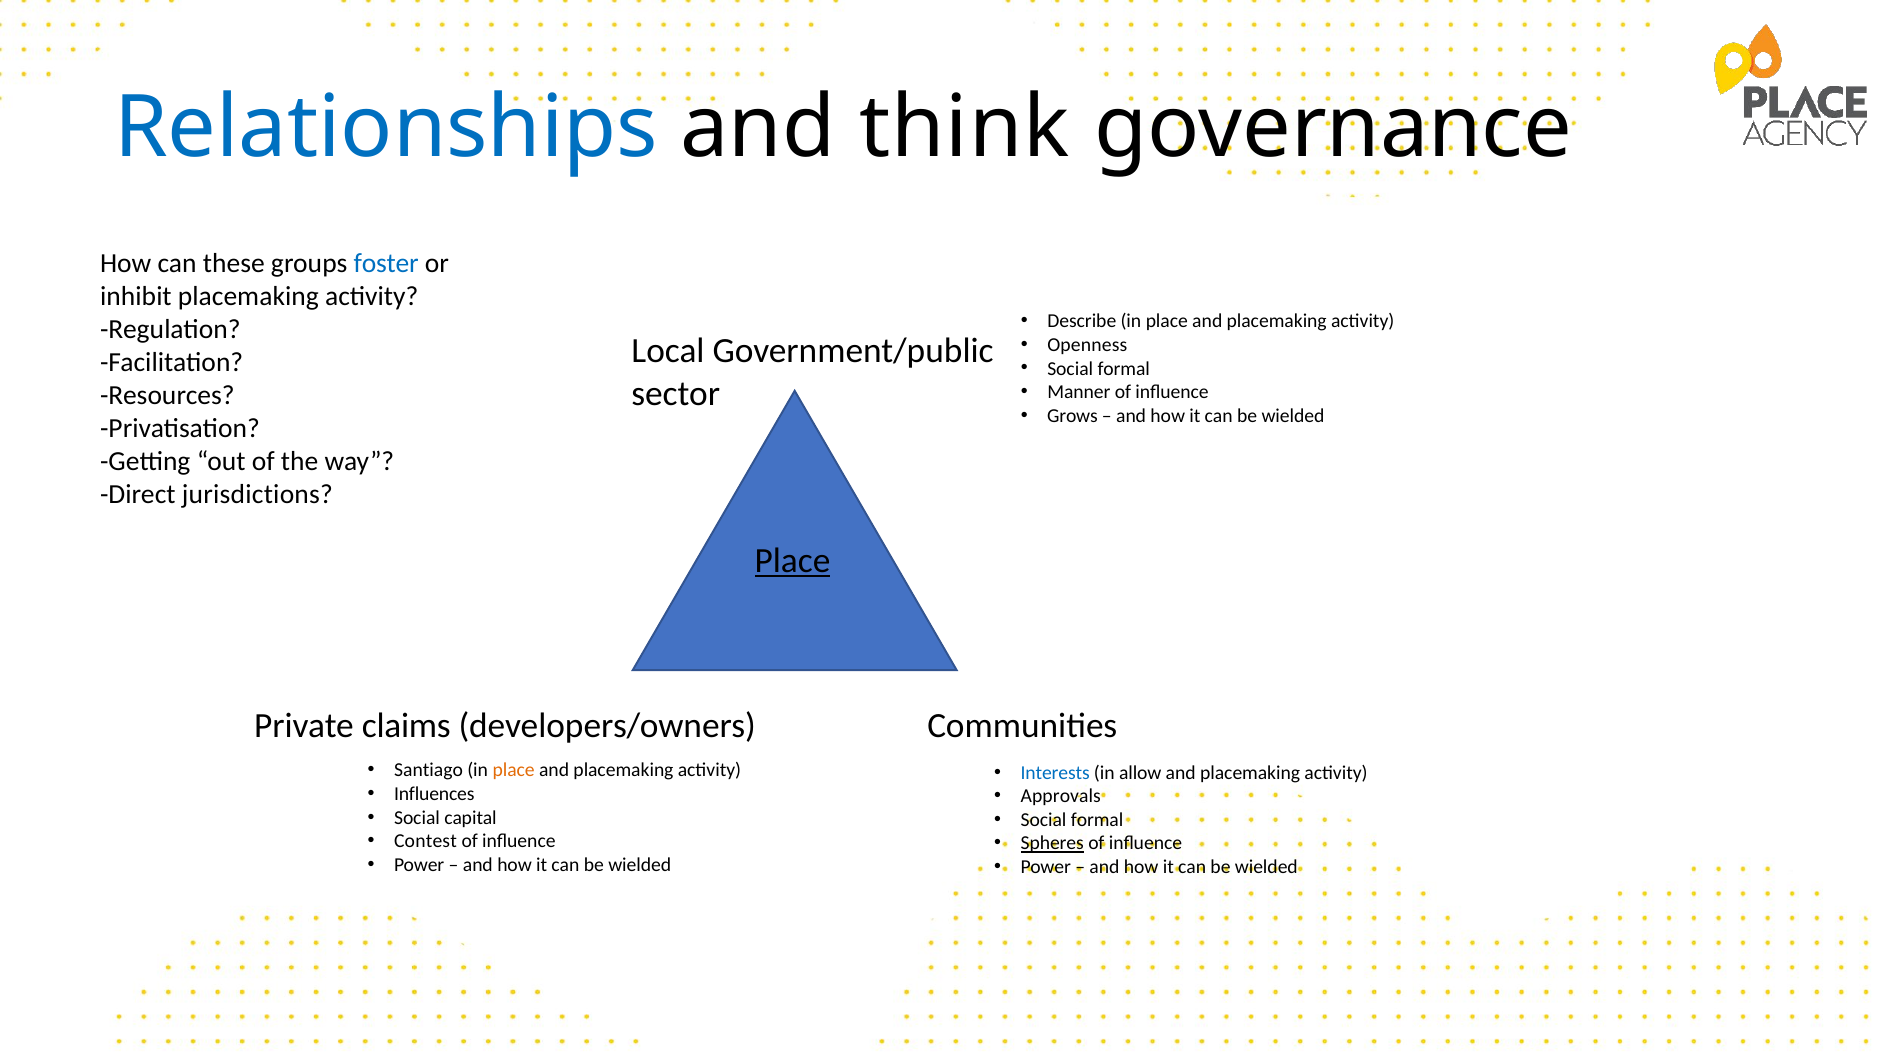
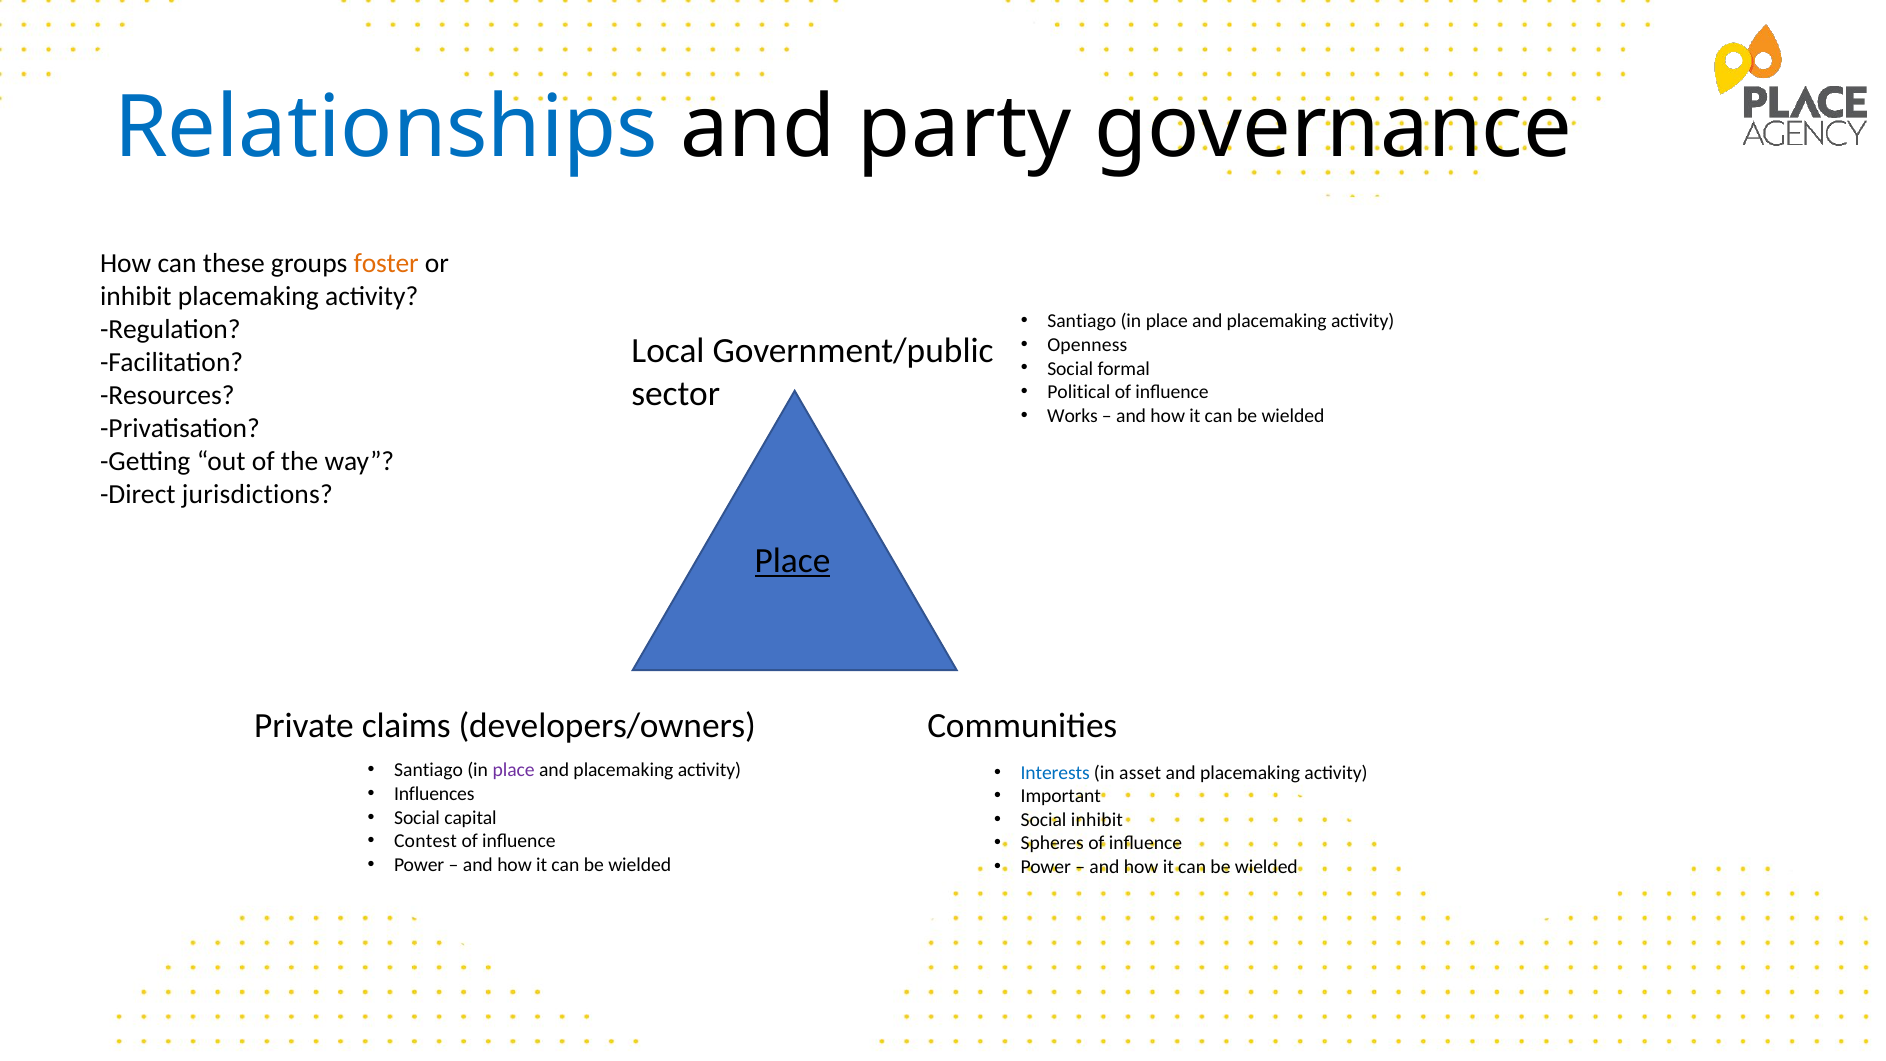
think: think -> party (965, 128)
foster colour: blue -> orange (386, 263)
Describe: Describe -> Santiago (1082, 321)
Manner: Manner -> Political (1079, 392)
Grows: Grows -> Works (1072, 416)
place colour: orange -> purple (514, 770)
allow: allow -> asset (1140, 773)
Approvals: Approvals -> Important (1061, 796)
formal: formal -> inhibit (1097, 820)
Spheres underline: present -> none (1052, 843)
